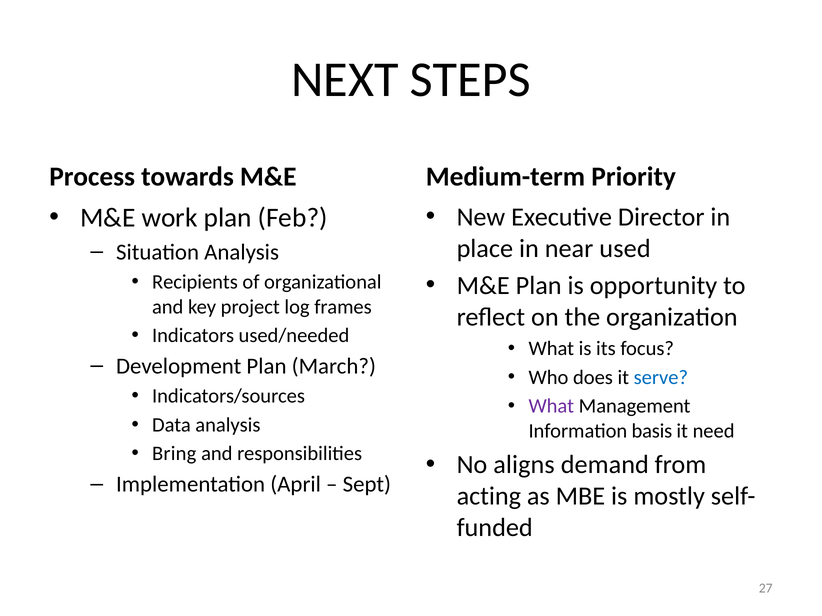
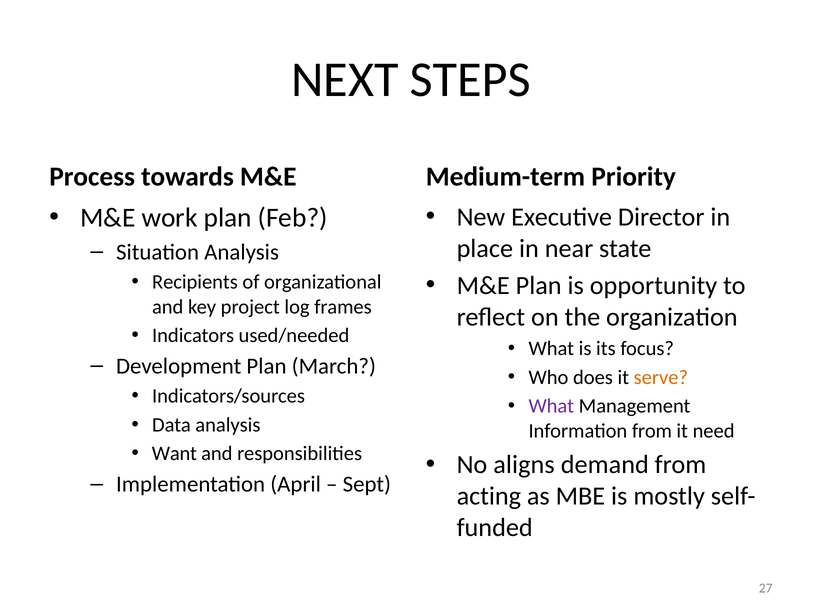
used: used -> state (625, 249)
serve colour: blue -> orange (661, 378)
Information basis: basis -> from (652, 431)
Bring: Bring -> Want (174, 454)
